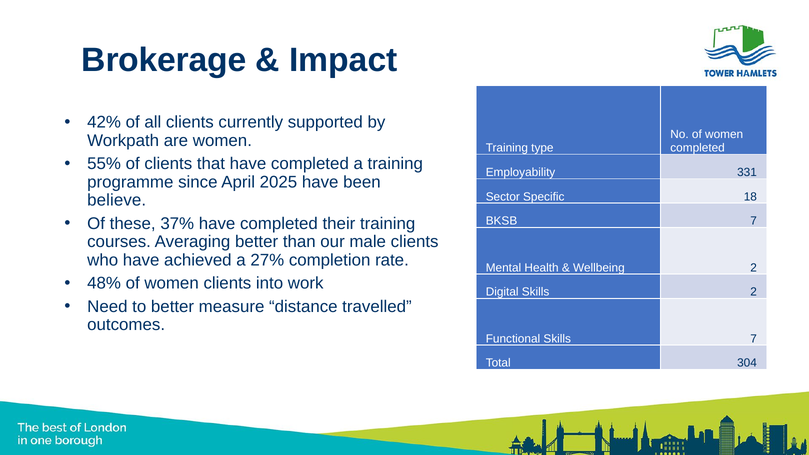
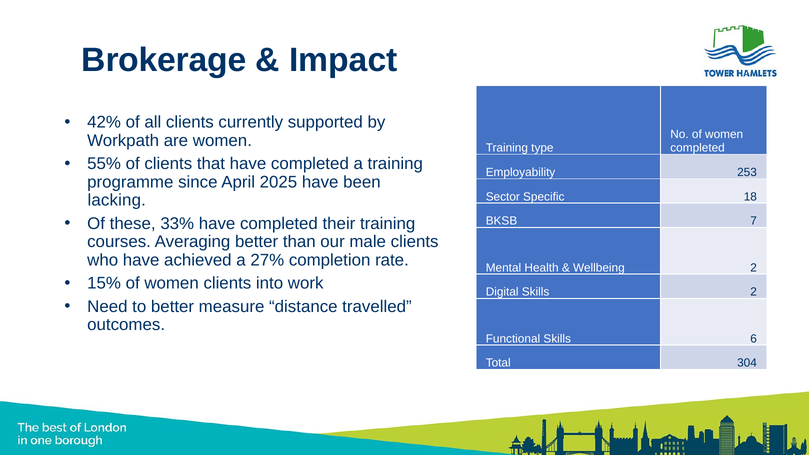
331: 331 -> 253 (747, 172)
believe: believe -> lacking (117, 200)
37%: 37% -> 33% (177, 224)
48%: 48% -> 15% (104, 283)
Skills 7: 7 -> 6 (754, 339)
